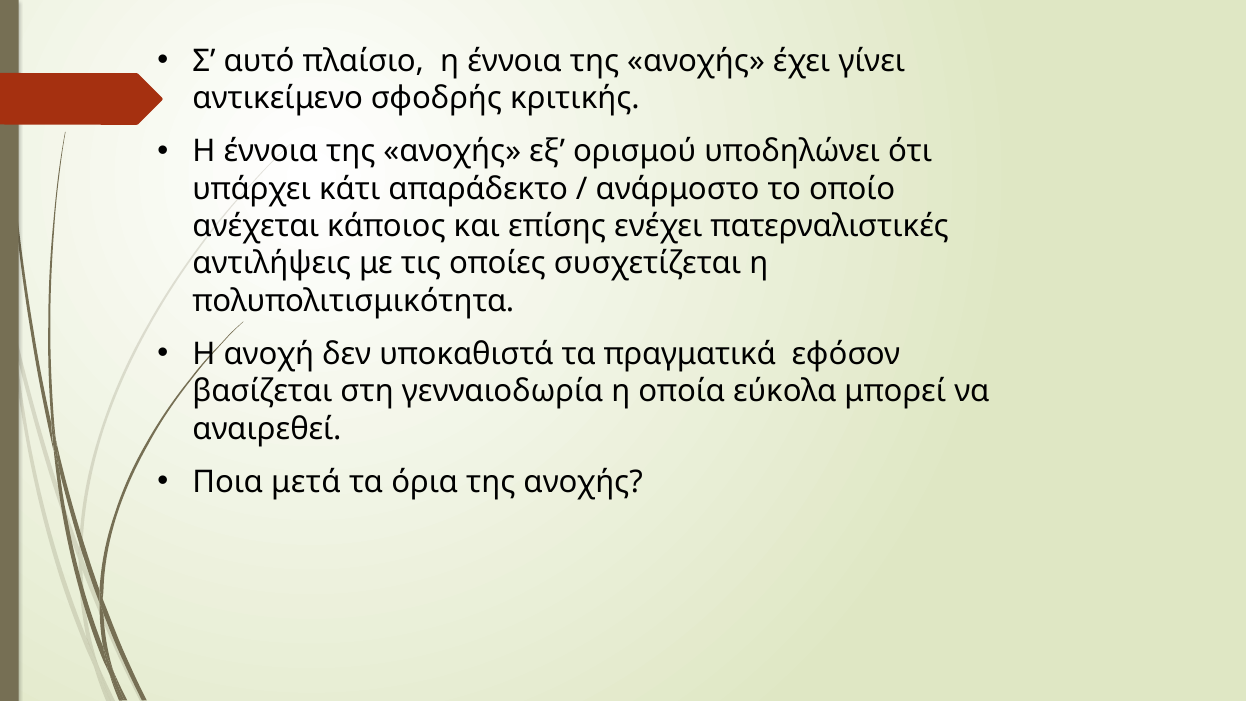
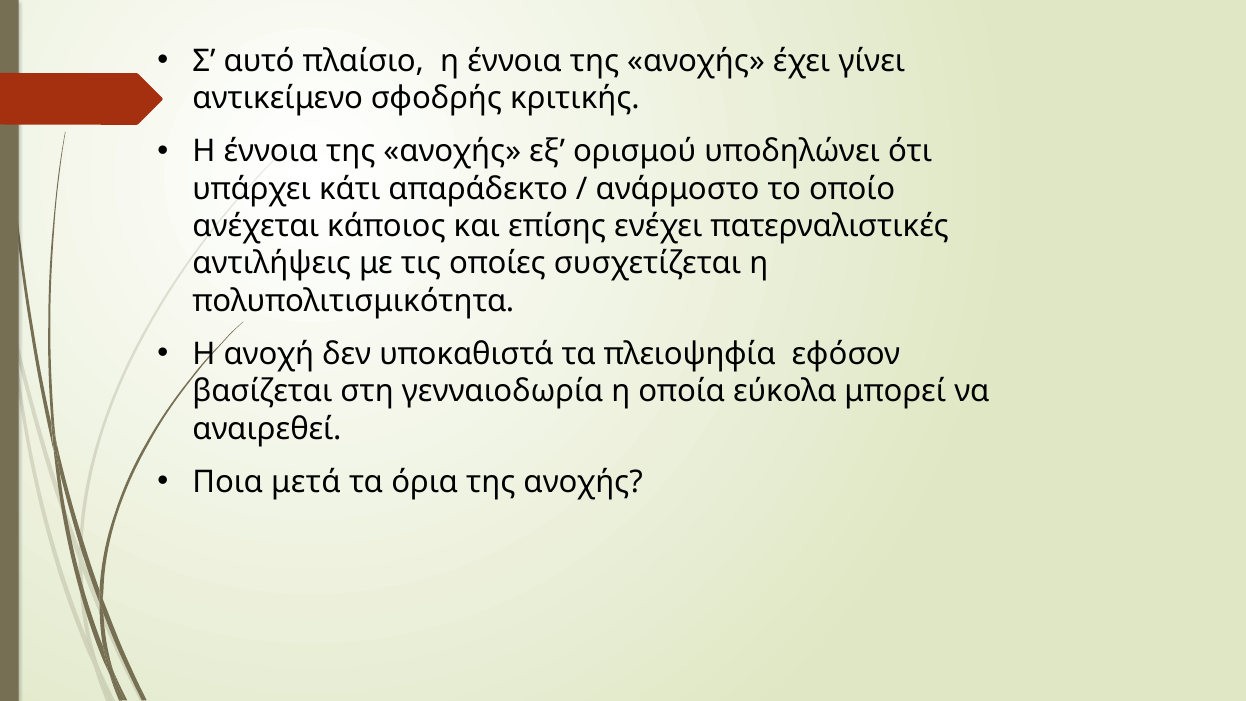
πραγματικά: πραγματικά -> πλειοψηφία (690, 354)
